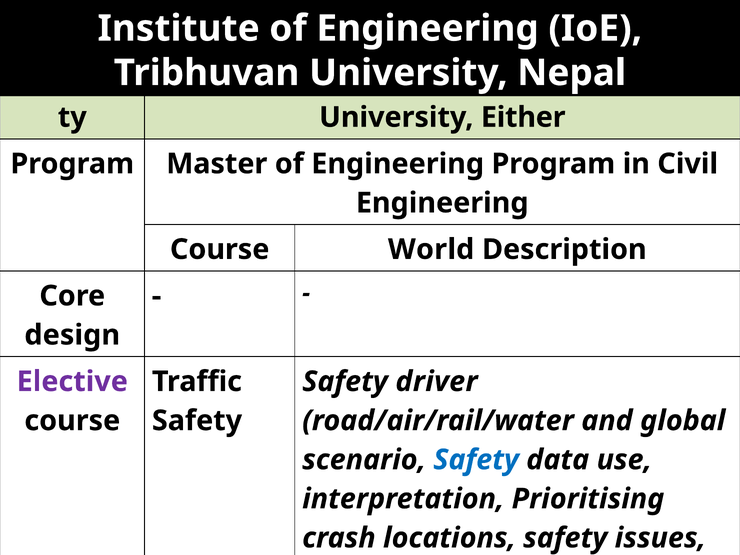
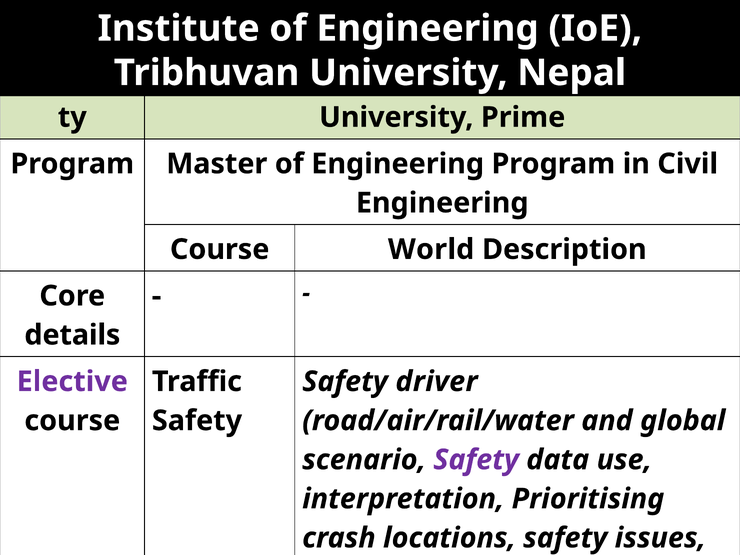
Either: Either -> Prime (523, 117)
design: design -> details (72, 335)
Safety colour: blue -> purple (476, 460)
